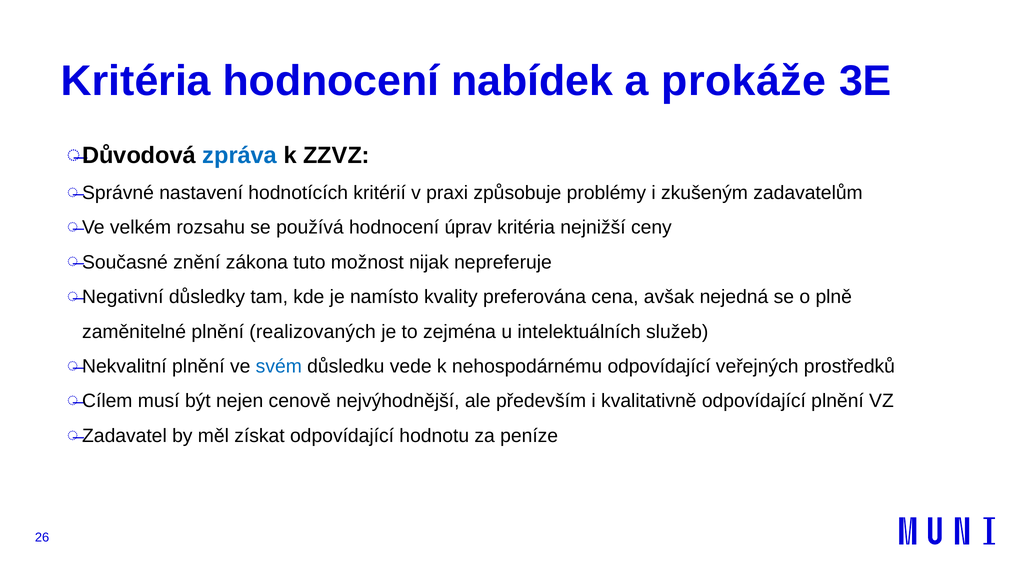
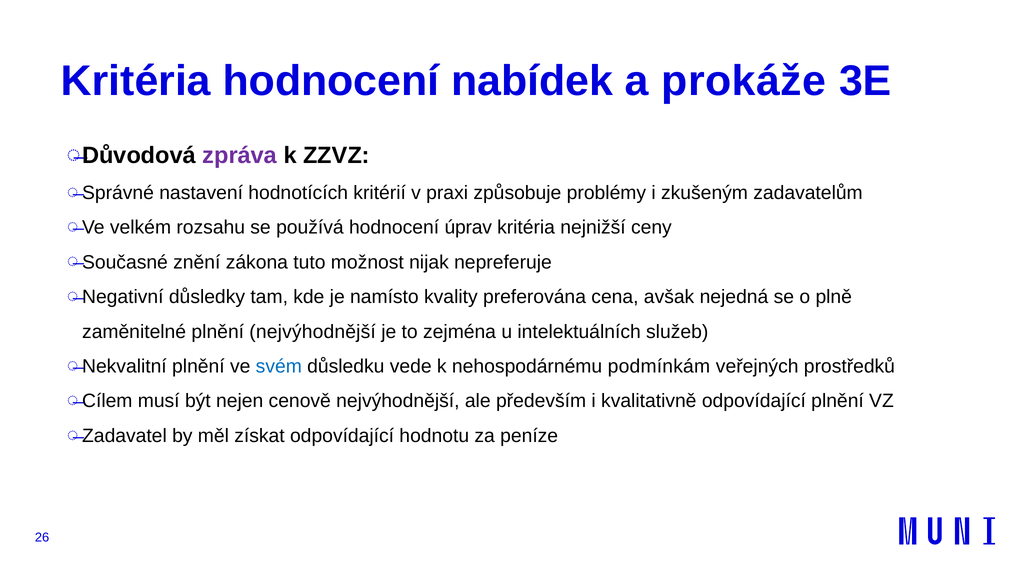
zpráva colour: blue -> purple (240, 156)
plnění realizovaných: realizovaných -> nejvýhodnější (313, 332)
nehospodárnému odpovídající: odpovídající -> podmínkám (659, 367)
